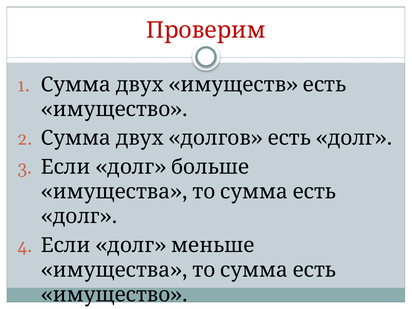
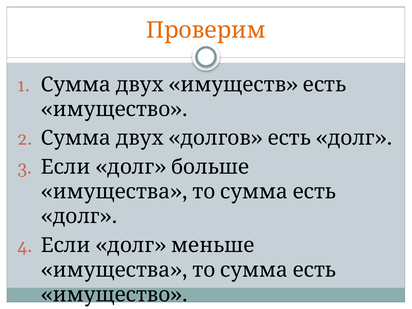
Проверим colour: red -> orange (206, 30)
